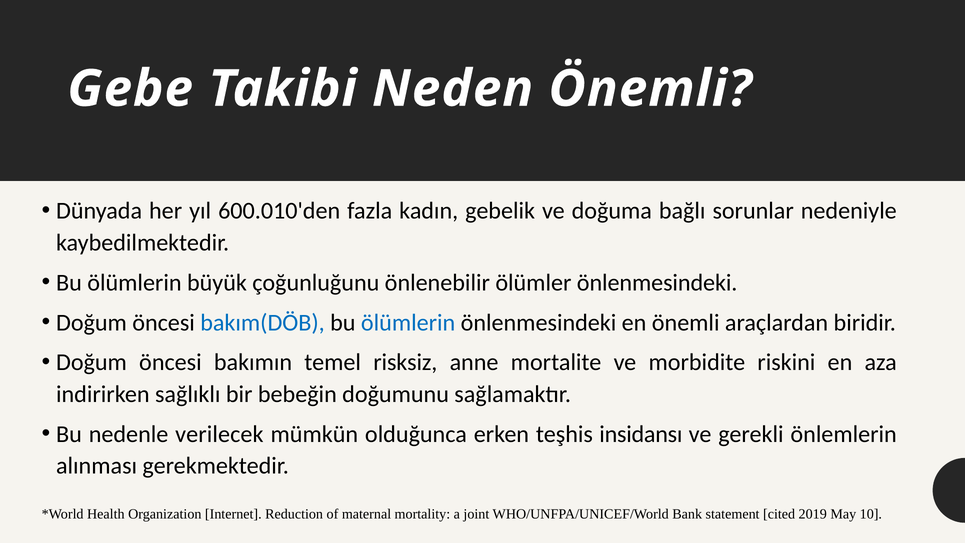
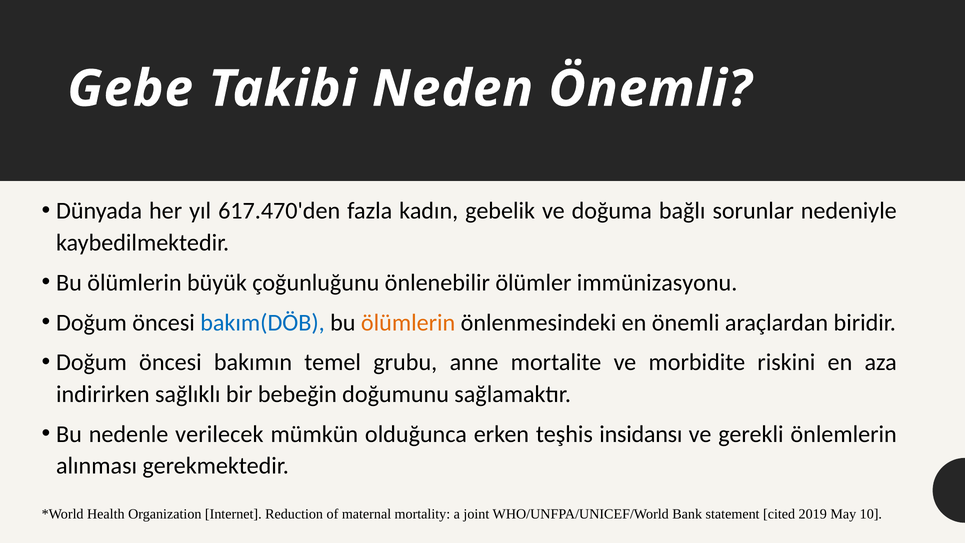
600.010'den: 600.010'den -> 617.470'den (279, 211)
ölümler önlenmesindeki: önlenmesindeki -> immünizasyonu (657, 283)
ölümlerin colour: blue -> orange (408, 322)
risksiz: risksiz -> grubu (405, 362)
